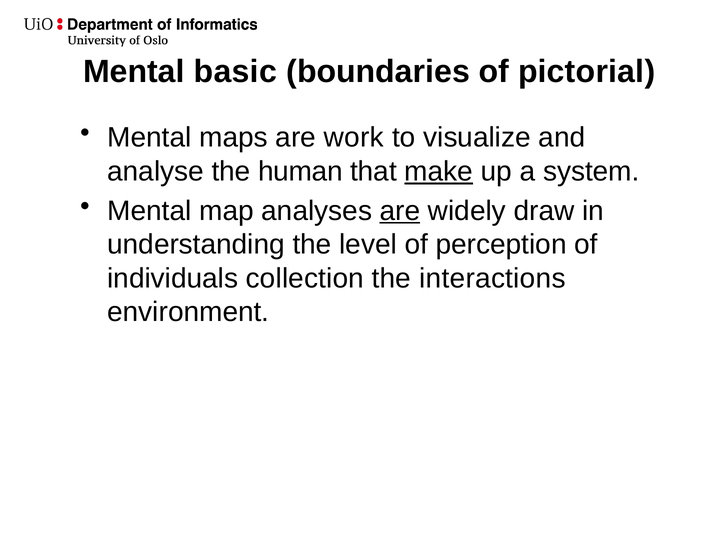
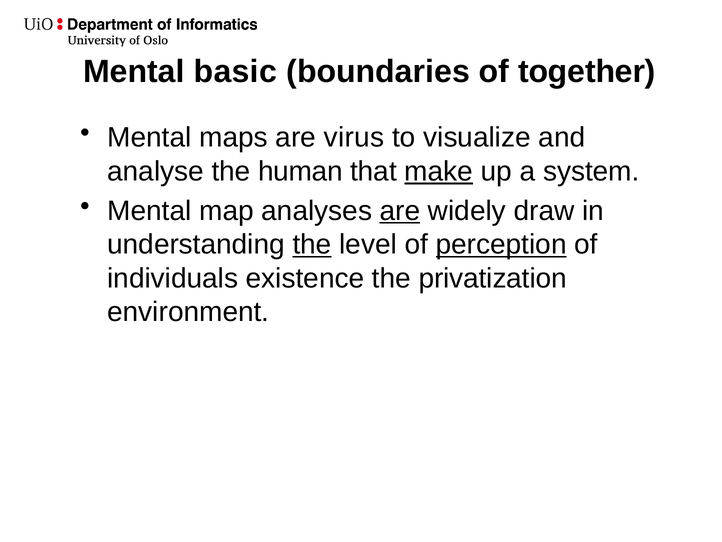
pictorial: pictorial -> together (587, 71)
work: work -> virus (354, 138)
the underline: none -> present (312, 244)
perception underline: none -> present (501, 244)
collection: collection -> existence (305, 278)
interactions: interactions -> privatization (493, 278)
